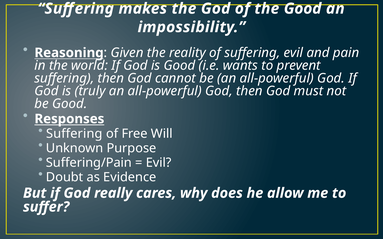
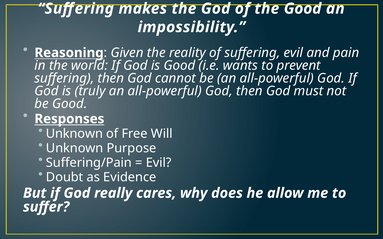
Suffering: Suffering -> Unknown (74, 134)
